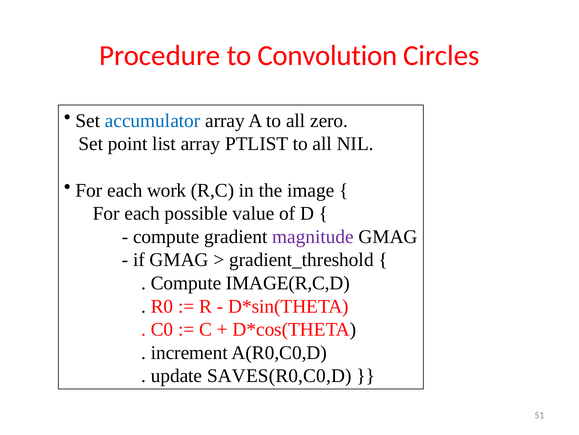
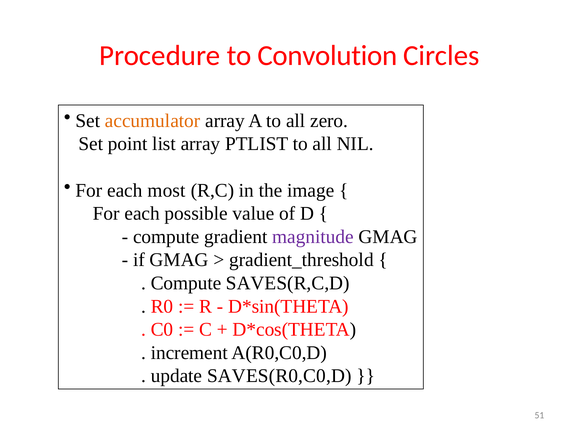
accumulator colour: blue -> orange (153, 121)
work: work -> most (167, 190)
IMAGE(R,C,D: IMAGE(R,C,D -> SAVES(R,C,D (288, 283)
